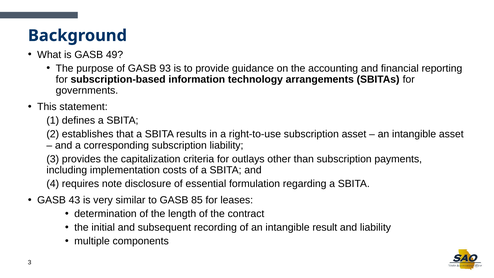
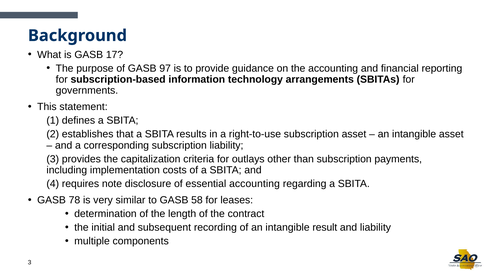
49: 49 -> 17 (115, 55)
93: 93 -> 97 (165, 68)
essential formulation: formulation -> accounting (255, 184)
43: 43 -> 78 (74, 200)
85: 85 -> 58 (197, 200)
